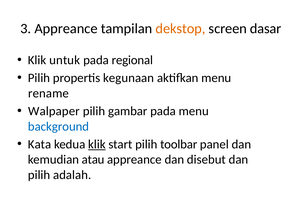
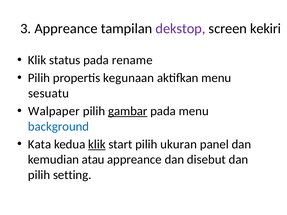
dekstop colour: orange -> purple (180, 29)
dasar: dasar -> kekiri (266, 29)
untuk: untuk -> status (65, 60)
regional: regional -> rename (132, 60)
rename: rename -> sesuatu (49, 93)
gambar underline: none -> present (128, 111)
toolbar: toolbar -> ukuran (179, 144)
adalah: adalah -> setting (72, 175)
